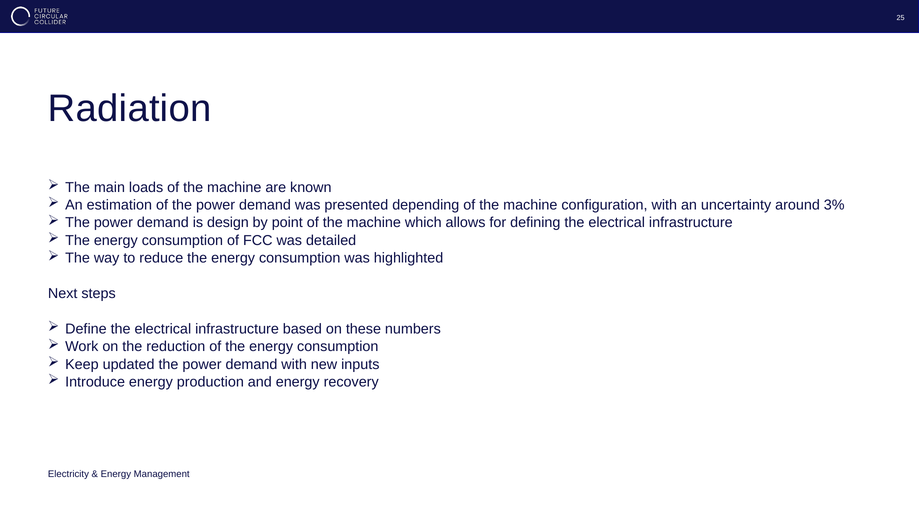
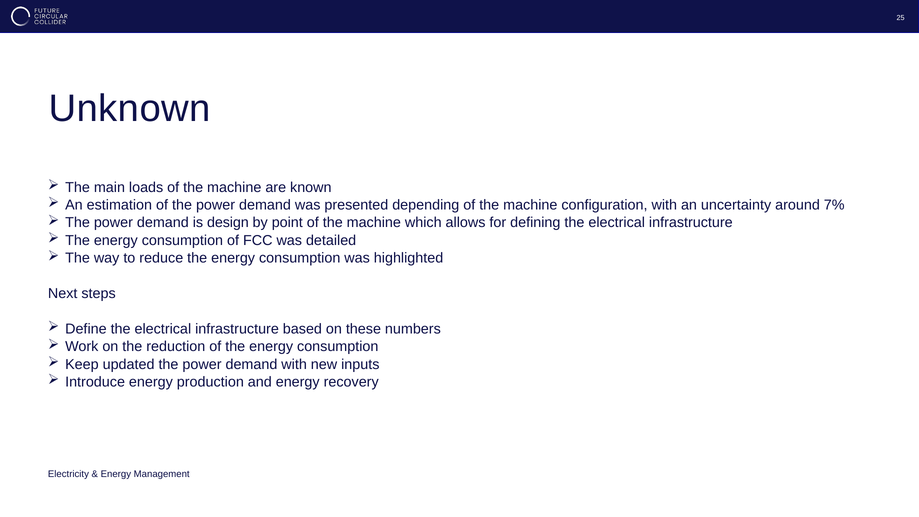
Radiation: Radiation -> Unknown (130, 108)
3%: 3% -> 7% (834, 205)
